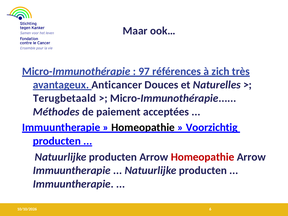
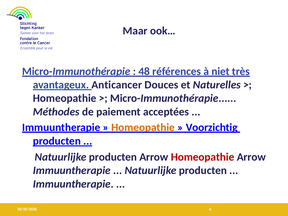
97: 97 -> 48 (144, 71)
zich: zich -> niet (221, 71)
Terugbetaald: Terugbetaald -> Homeopathie (65, 98)
Homeopathie colour: black -> orange (143, 127)
